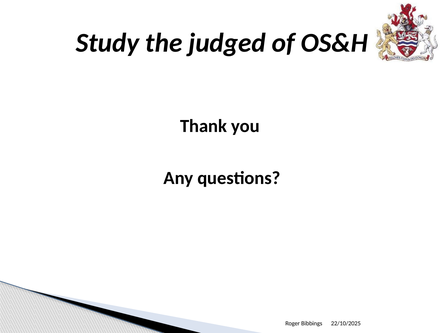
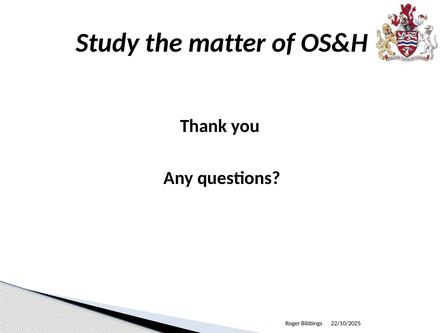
judged: judged -> matter (227, 43)
